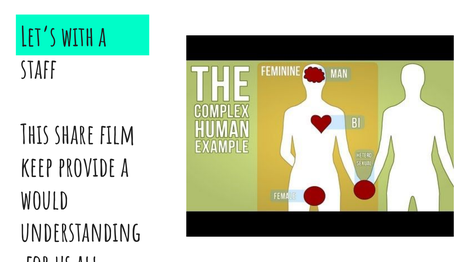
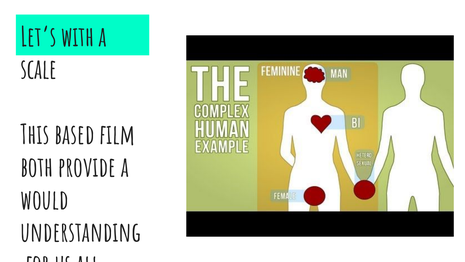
staff: staff -> scale (39, 70)
share: share -> based (74, 135)
keep: keep -> both (37, 168)
